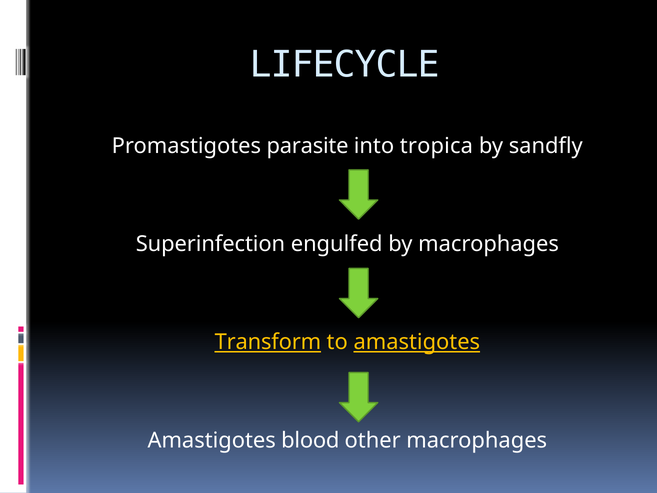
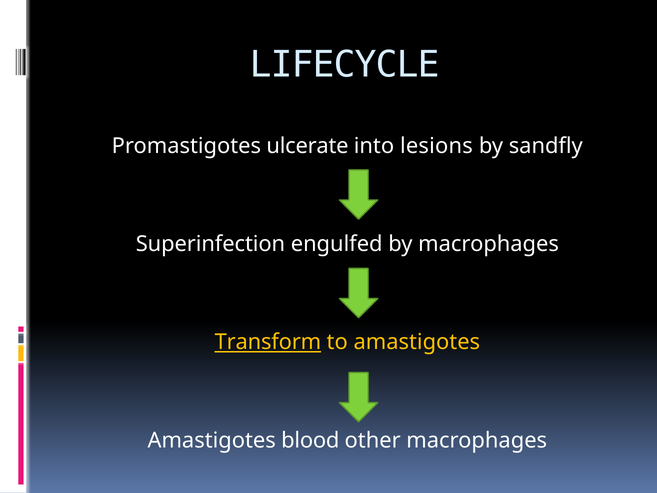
parasite: parasite -> ulcerate (308, 146)
tropica: tropica -> lesions (436, 146)
amastigotes underline: present -> none (417, 342)
